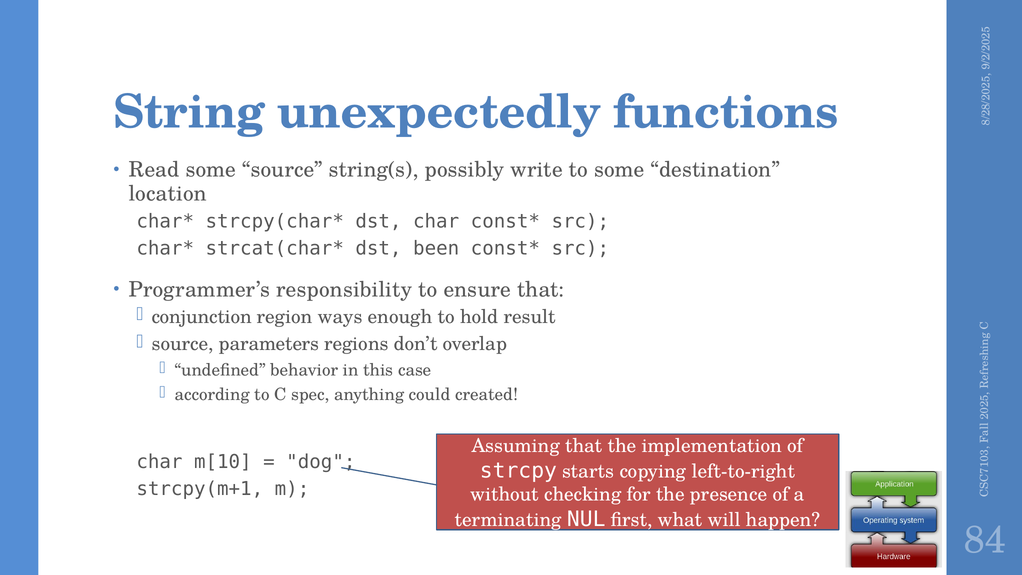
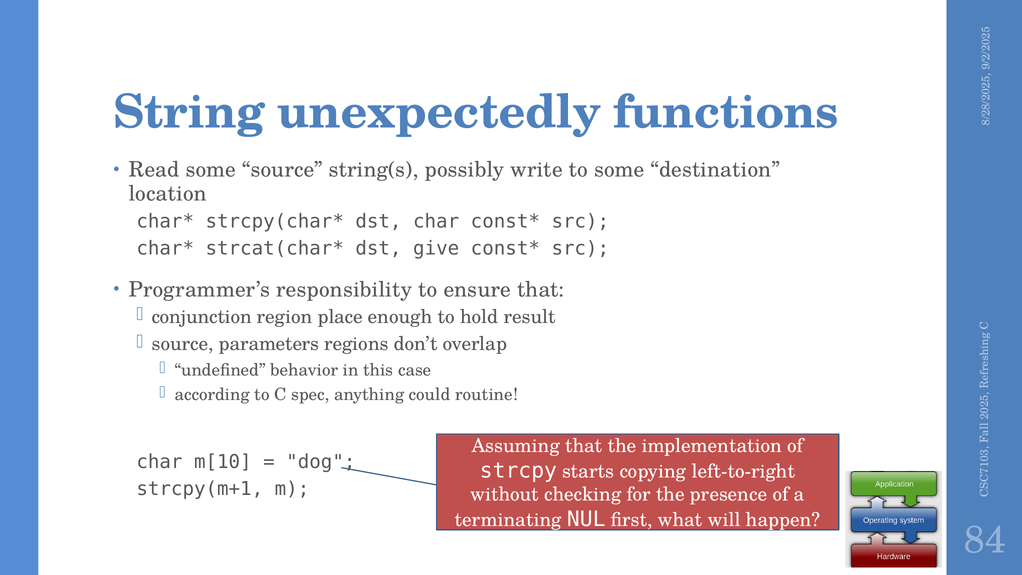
been: been -> give (436, 248)
ways: ways -> place (340, 317)
created: created -> routine (487, 395)
